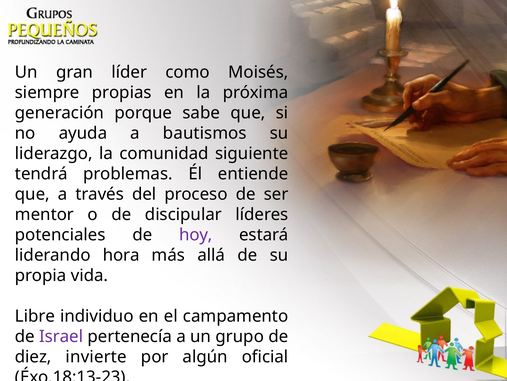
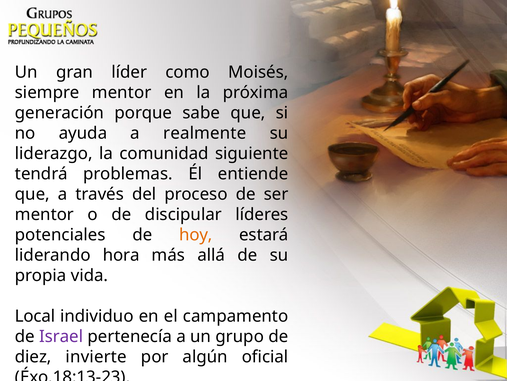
siempre propias: propias -> mentor (122, 92)
bautismos: bautismos -> realmente (205, 133)
hoy colour: purple -> orange (196, 234)
Libre: Libre -> Local (35, 316)
